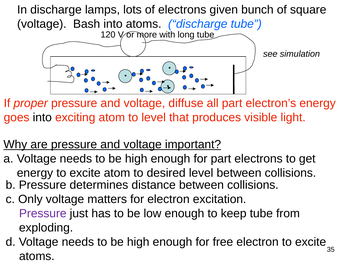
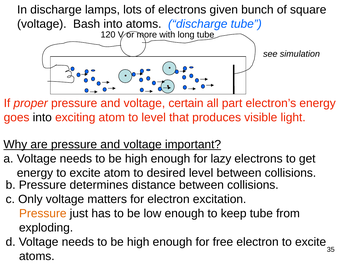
diffuse: diffuse -> certain (186, 103)
for part: part -> lazy (221, 159)
Pressure colour: purple -> orange (43, 213)
